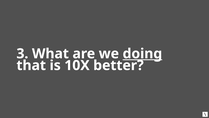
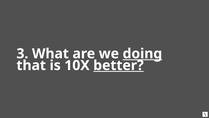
better underline: none -> present (118, 65)
